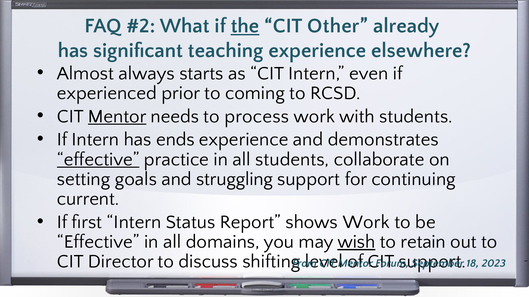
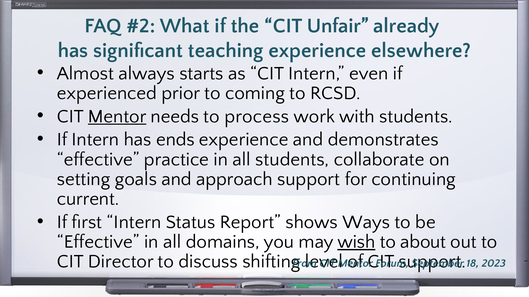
the underline: present -> none (245, 26)
Other: Other -> Unfair (338, 26)
effective underline: present -> none (98, 159)
struggling: struggling -> approach (235, 179)
shows Work: Work -> Ways (366, 222)
retain: retain -> about (423, 242)
